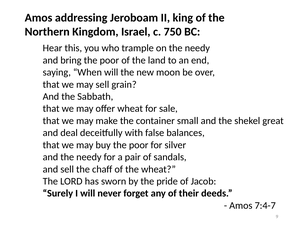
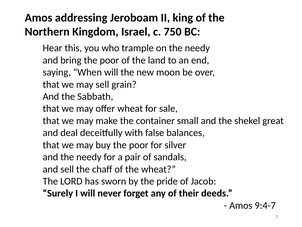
7:4-7: 7:4-7 -> 9:4-7 (265, 205)
